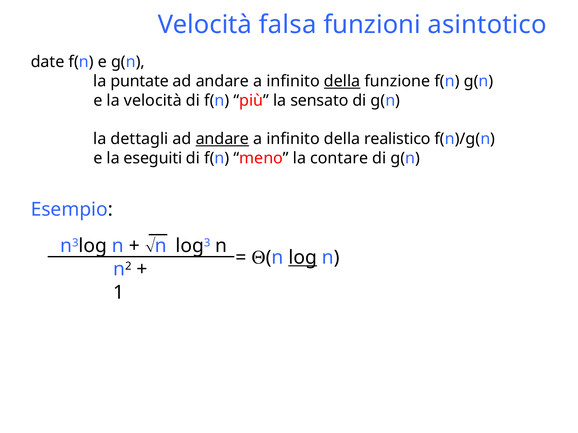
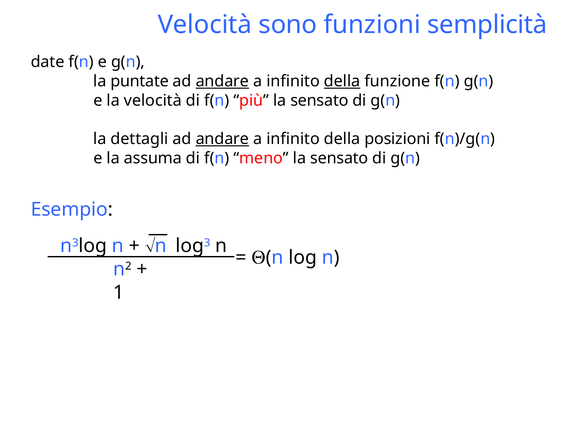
falsa: falsa -> sono (288, 25)
asintotico: asintotico -> semplicità (487, 25)
andare underline: none -> present (222, 81)
realistico: realistico -> posizioni (397, 139)
eseguiti: eseguiti -> assuma (153, 158)
meno la contare: contare -> sensato (339, 158)
log underline: present -> none (303, 258)
